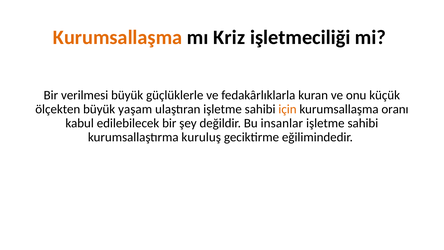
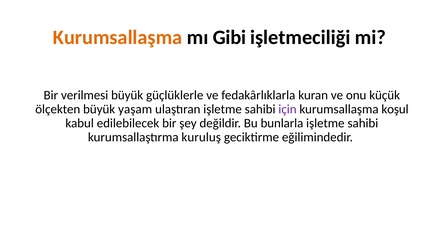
Kriz: Kriz -> Gibi (229, 37)
için colour: orange -> purple (287, 109)
oranı: oranı -> koşul (395, 109)
insanlar: insanlar -> bunlarla (282, 123)
